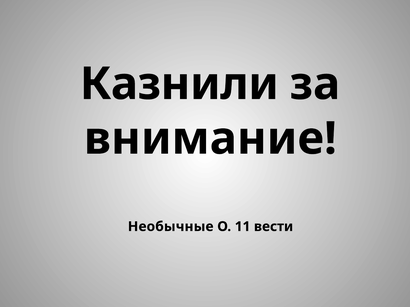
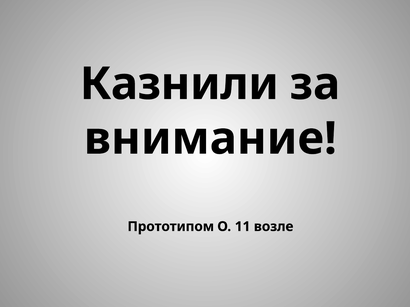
Необычные: Необычные -> Прототипом (171, 227)
вести: вести -> возле (274, 227)
